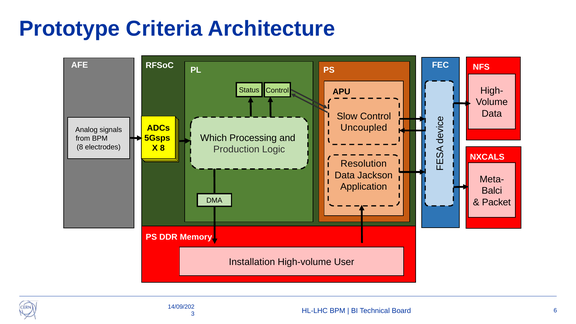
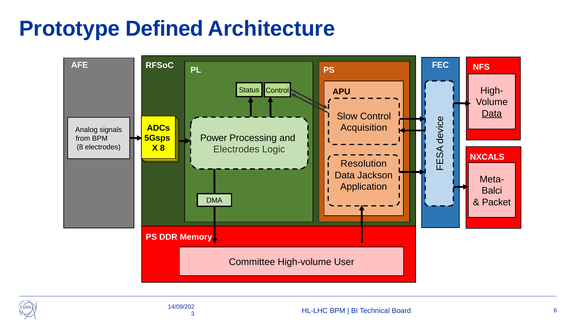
Criteria: Criteria -> Defined (164, 29)
Data underline: none -> present (492, 114)
Uncoupled: Uncoupled -> Acquisition (364, 128)
Which: Which -> Power (214, 138)
Production: Production -> Electrodes (236, 149)
Installation: Installation -> Committee (252, 262)
